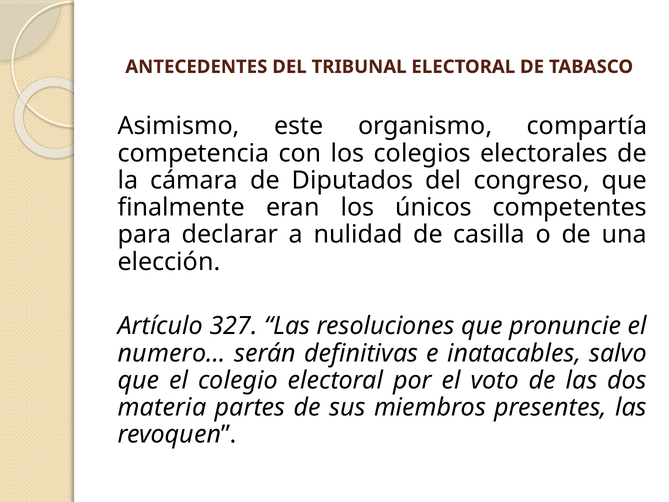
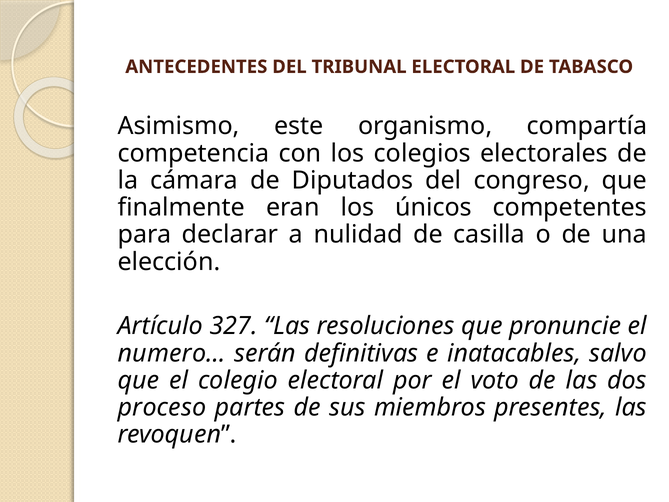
materia: materia -> proceso (162, 407)
